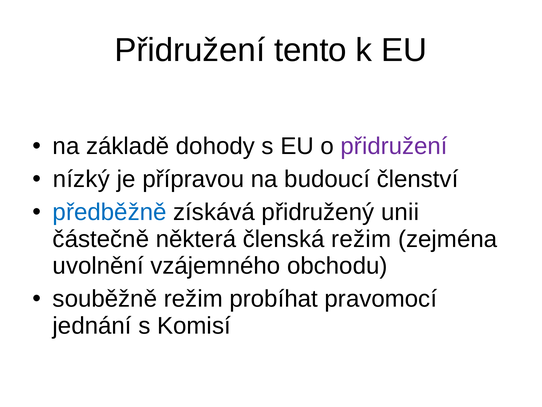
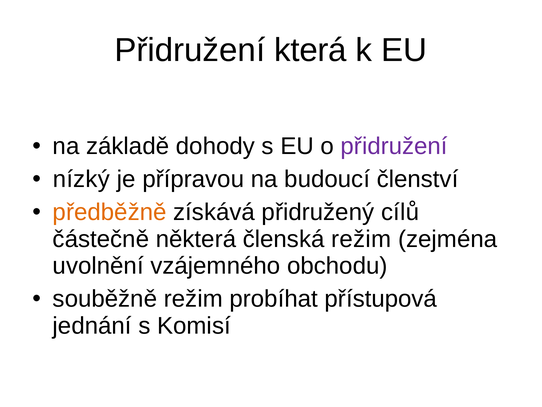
tento: tento -> která (310, 50)
předběžně colour: blue -> orange (110, 212)
unii: unii -> cílů (400, 212)
pravomocí: pravomocí -> přístupová (381, 299)
